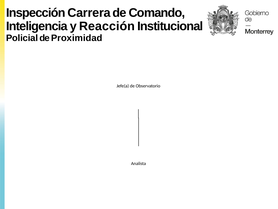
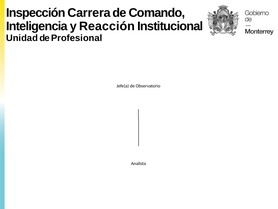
Policial: Policial -> Unidad (22, 38)
Proximidad: Proximidad -> Profesional (77, 38)
